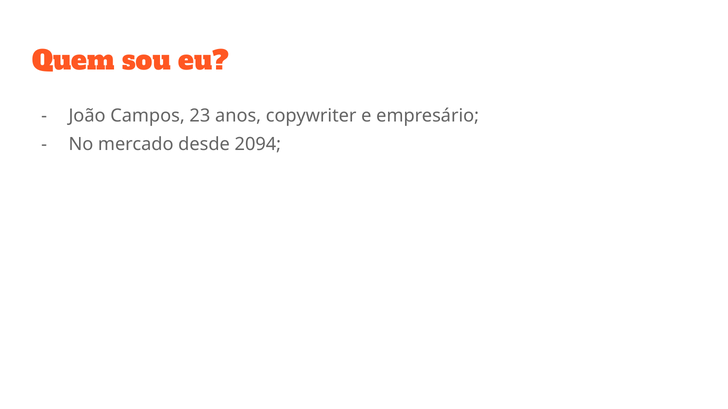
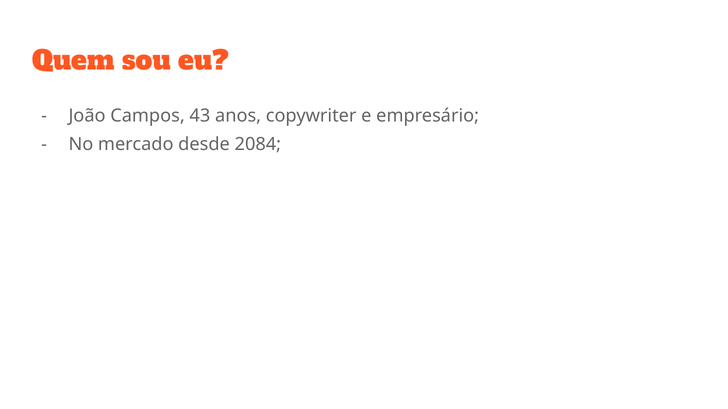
23: 23 -> 43 (200, 116)
2094: 2094 -> 2084 (258, 145)
